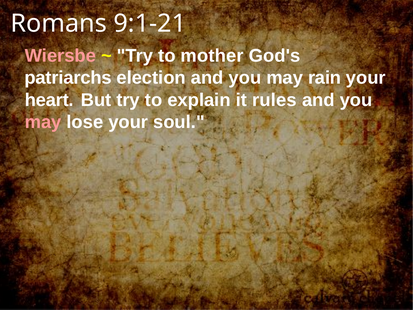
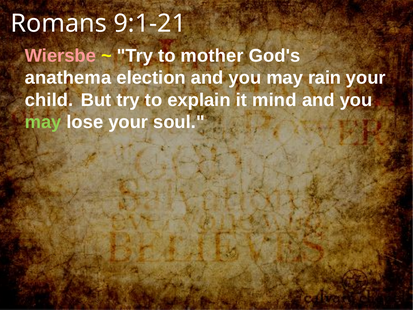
patriarchs: patriarchs -> anathema (68, 78)
heart: heart -> child (49, 100)
rules: rules -> mind (274, 100)
may colour: pink -> light green (43, 122)
